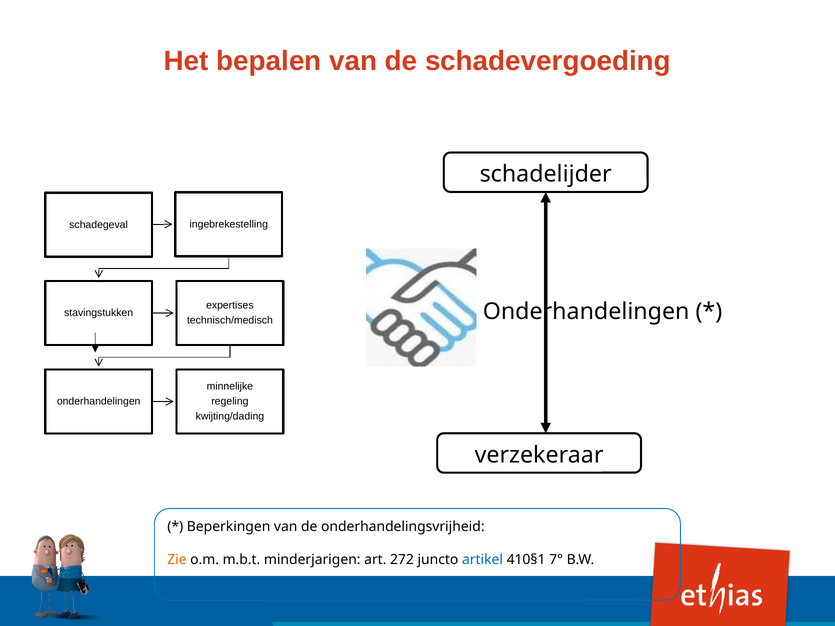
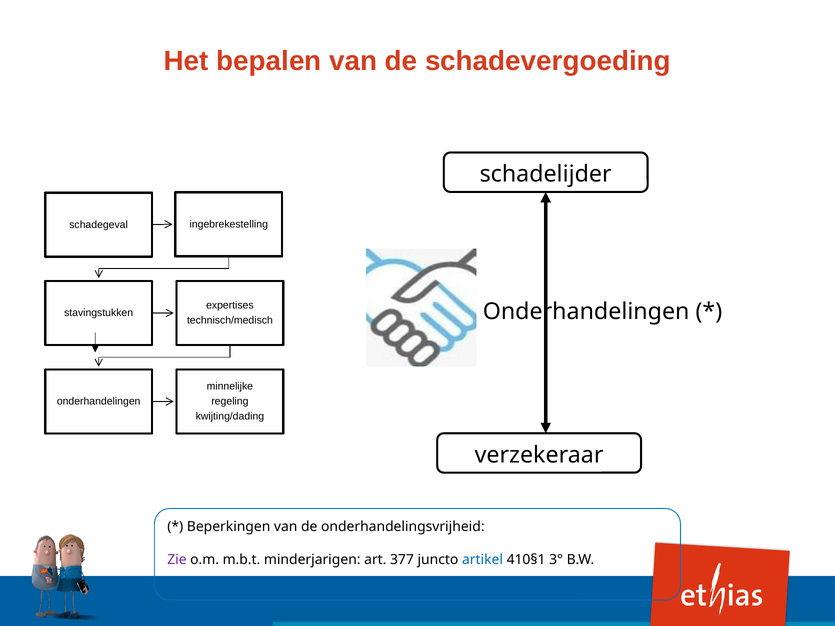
Zie colour: orange -> purple (177, 560)
272: 272 -> 377 (402, 560)
7°: 7° -> 3° (556, 560)
